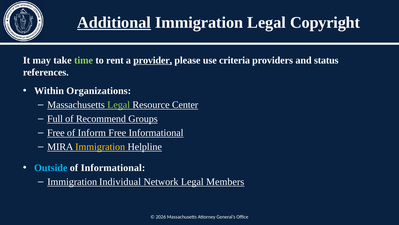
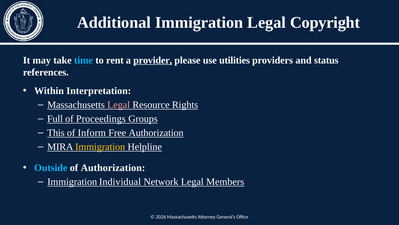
Additional underline: present -> none (114, 22)
time colour: light green -> light blue (84, 60)
criteria: criteria -> utilities (235, 60)
Organizations: Organizations -> Interpretation (99, 91)
Legal colour: light green -> pink (119, 105)
Center: Center -> Rights (185, 105)
Recommend: Recommend -> Proceedings (101, 119)
Free: Free -> This (56, 133)
Free Informational: Informational -> Authorization (156, 133)
of Informational: Informational -> Authorization (113, 167)
